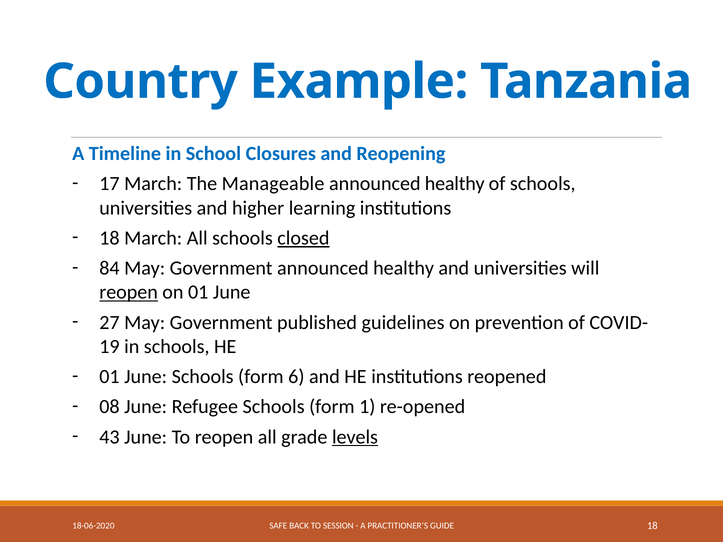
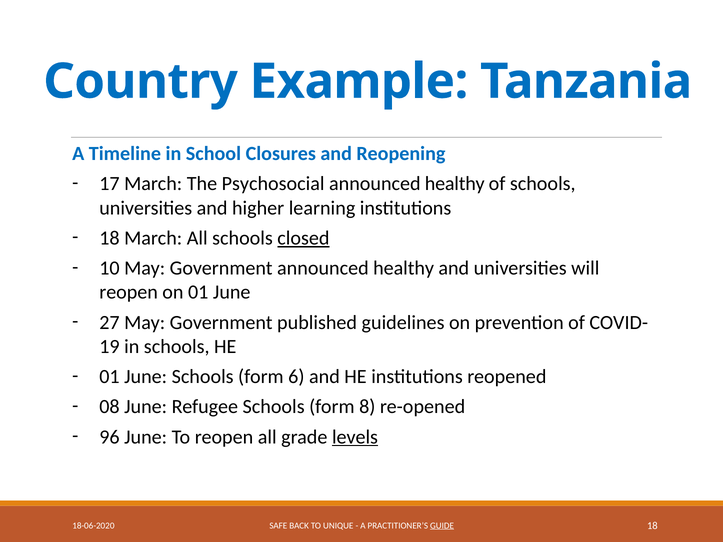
Manageable: Manageable -> Psychosocial (273, 184)
84: 84 -> 10 (109, 268)
reopen underline: present -> none (129, 292)
1: 1 -> 8 (367, 407)
43: 43 -> 96 (109, 437)
SESSION: SESSION -> UNIQUE (338, 526)
GUIDE underline: none -> present (442, 526)
